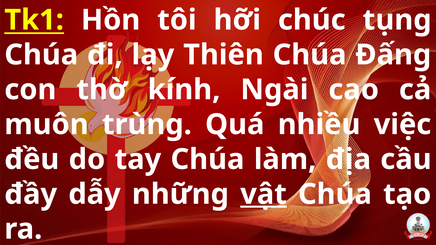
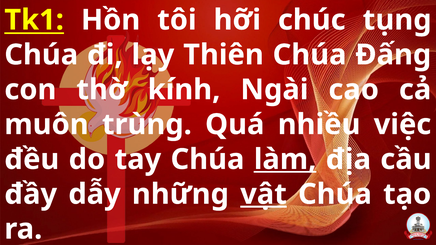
làm underline: none -> present (285, 160)
